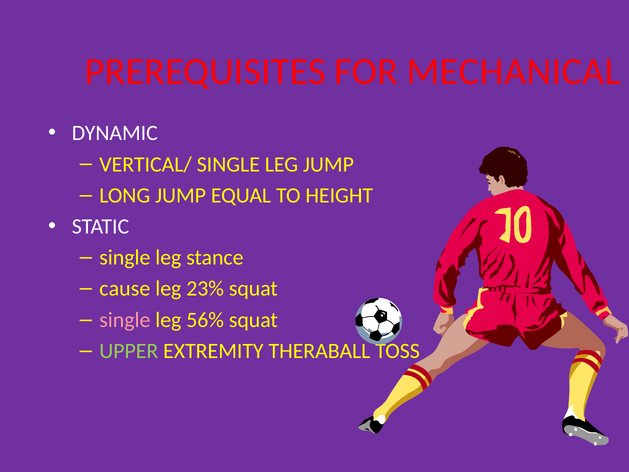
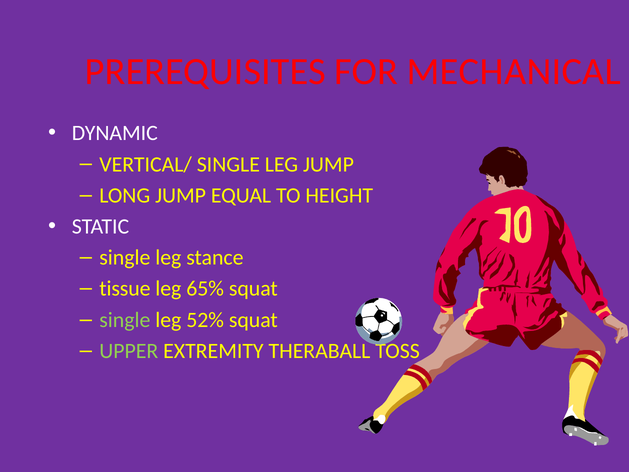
cause: cause -> tissue (125, 289)
23%: 23% -> 65% (205, 289)
single colour: pink -> light green (125, 320)
56%: 56% -> 52% (205, 320)
